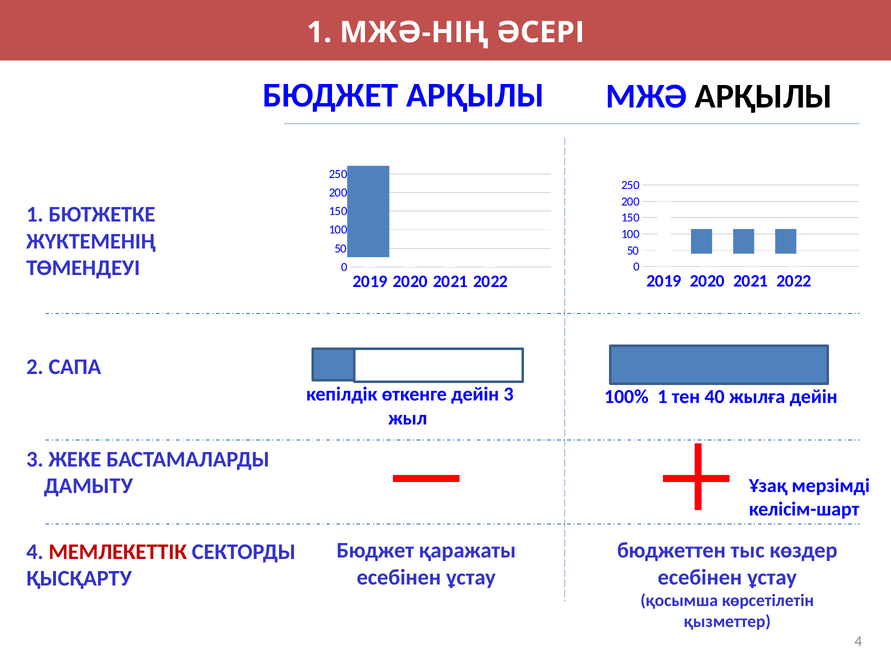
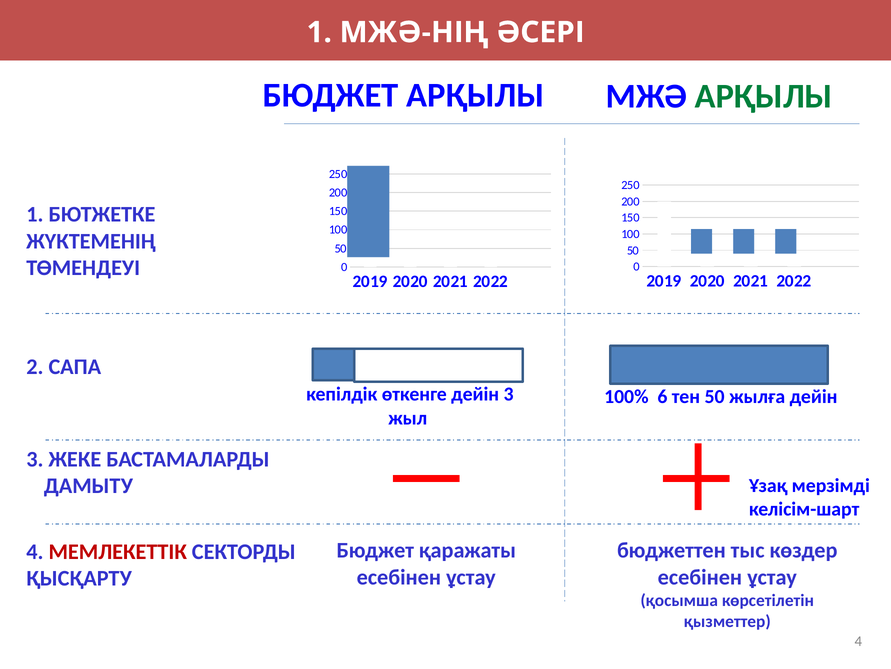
АРҚЫЛЫ colour: black -> green (763, 96)
100% 1: 1 -> 6 (662, 396)
тен 40: 40 -> 50 (715, 396)
